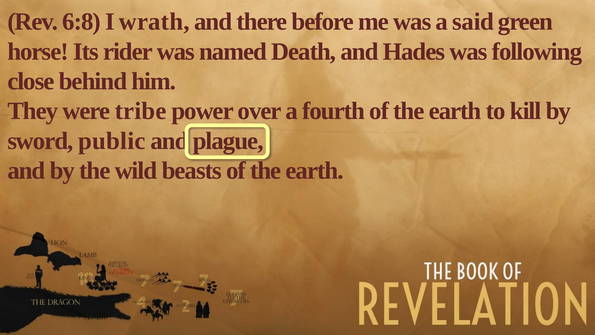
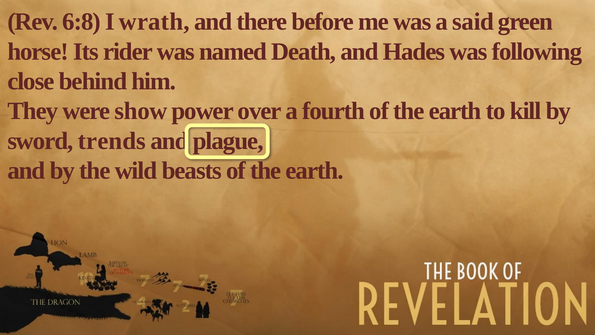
tribe: tribe -> show (141, 111)
public: public -> trends (112, 141)
